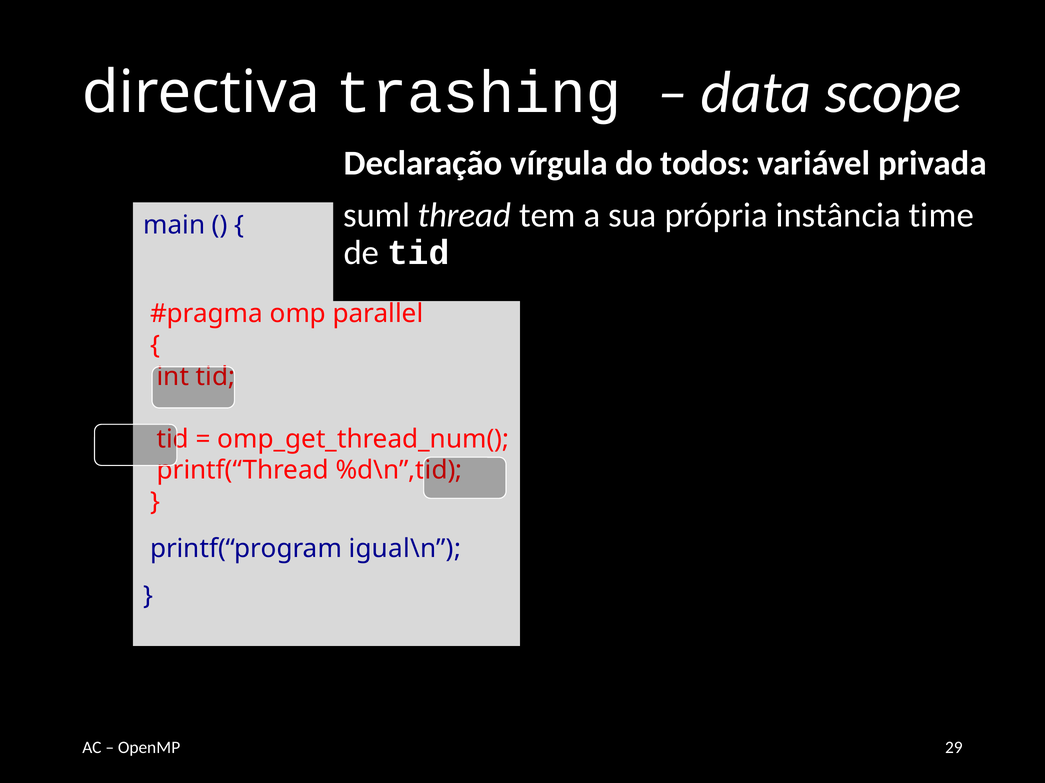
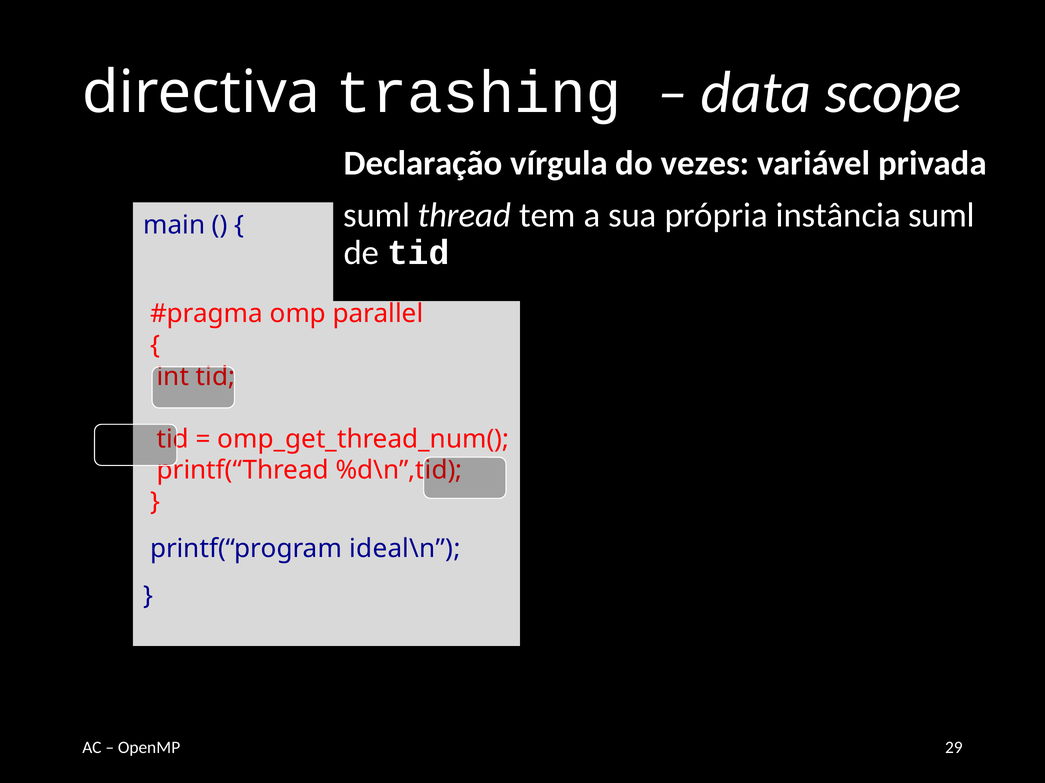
todos: todos -> vezes (705, 163)
instância time: time -> suml (942, 215)
igual\n: igual\n -> ideal\n (405, 549)
